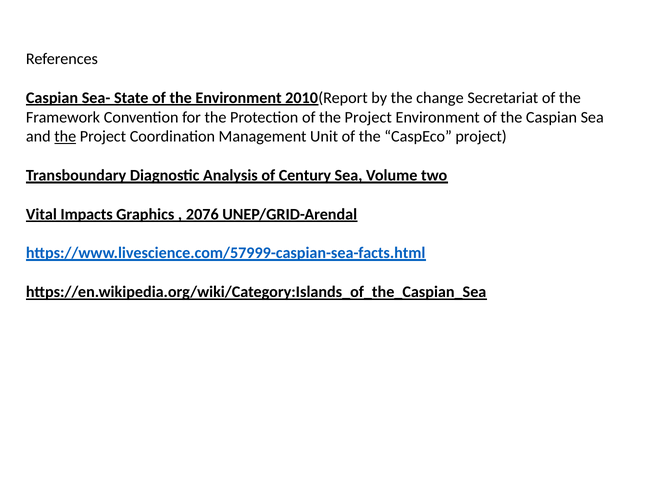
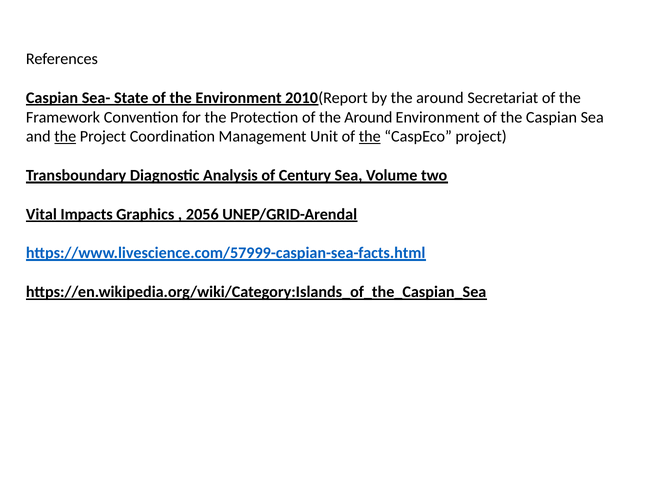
by the change: change -> around (440, 98)
of the Project: Project -> Around (368, 117)
the underline: none -> present (370, 136)
2076: 2076 -> 2056 (202, 214)
